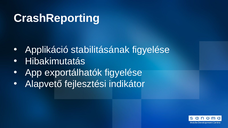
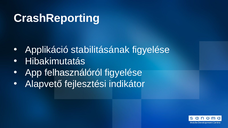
exportálhatók: exportálhatók -> felhasználóról (73, 73)
